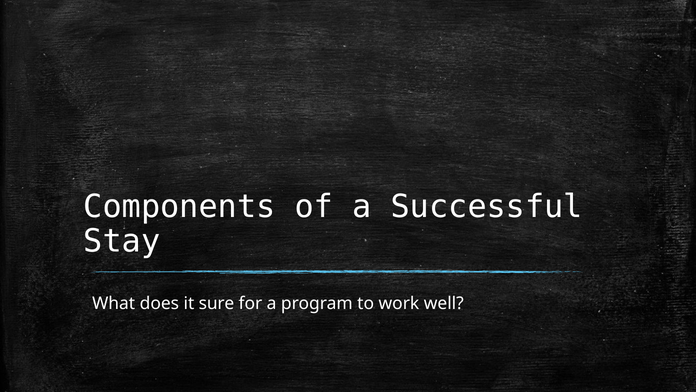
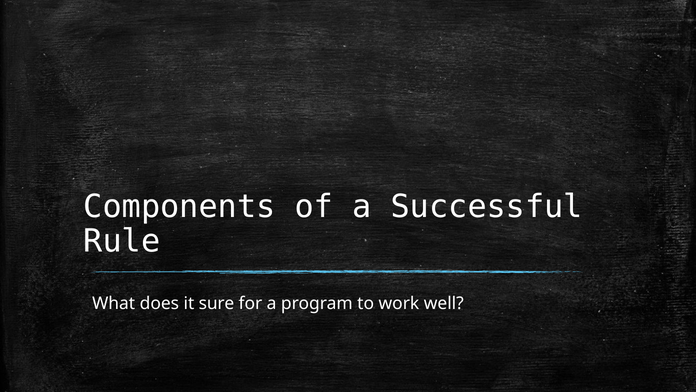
Stay: Stay -> Rule (122, 241)
